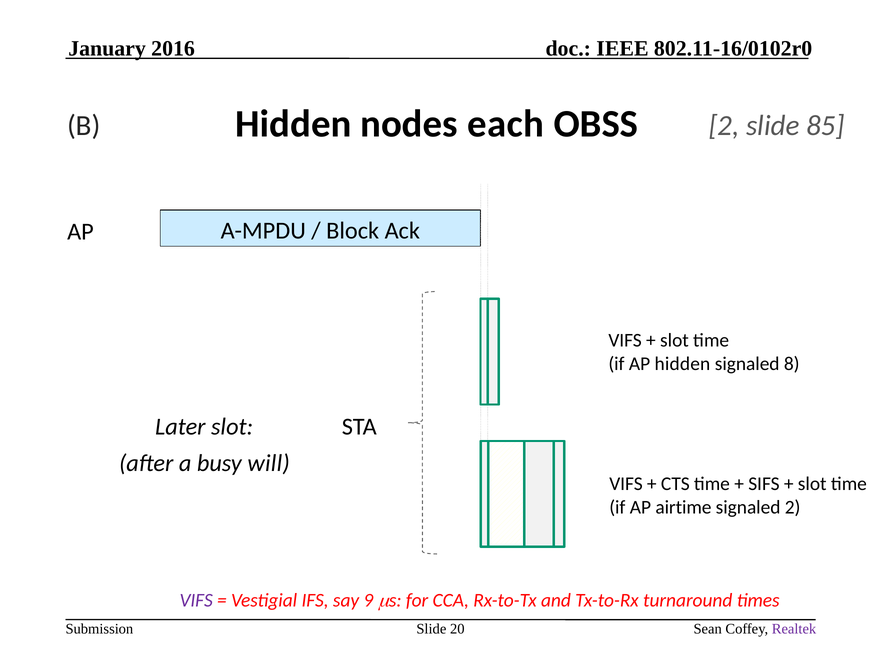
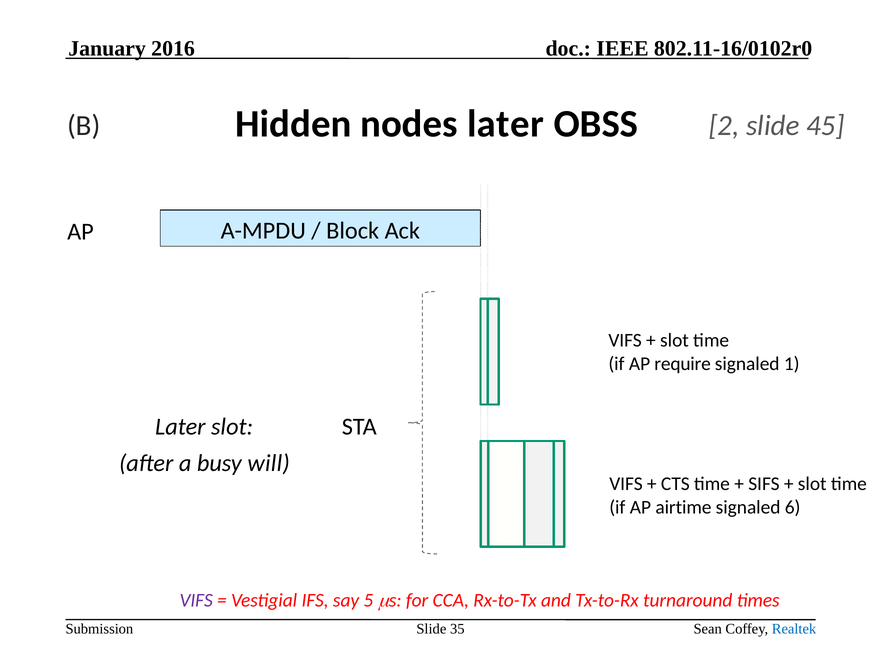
nodes each: each -> later (506, 124)
85: 85 -> 45 (825, 125)
AP hidden: hidden -> require (683, 363)
8: 8 -> 1 (792, 363)
signaled 2: 2 -> 6 (793, 507)
9: 9 -> 5 (368, 600)
20: 20 -> 35 (457, 629)
Realtek colour: purple -> blue (794, 629)
